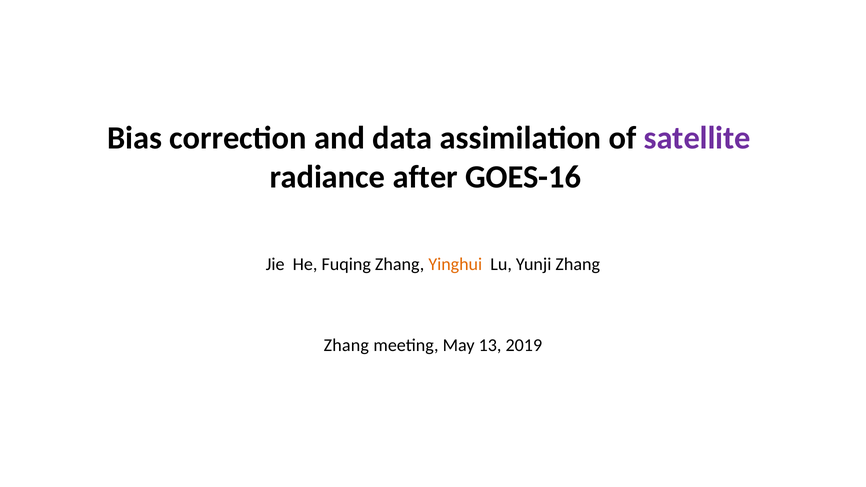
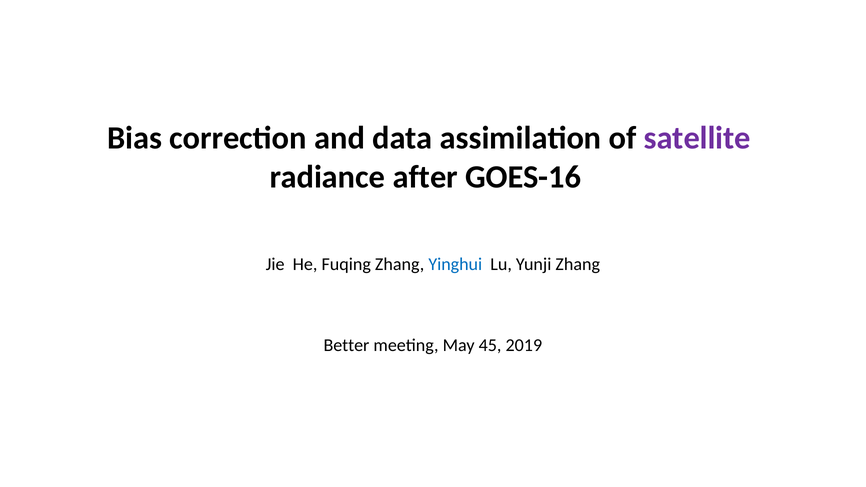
Yinghui colour: orange -> blue (455, 264)
Zhang: Zhang -> Better (346, 345)
13: 13 -> 45 (490, 345)
